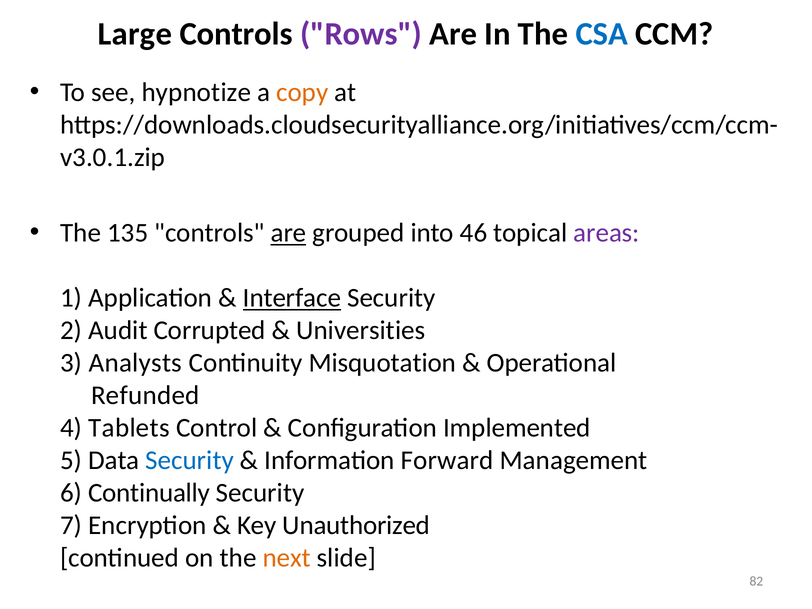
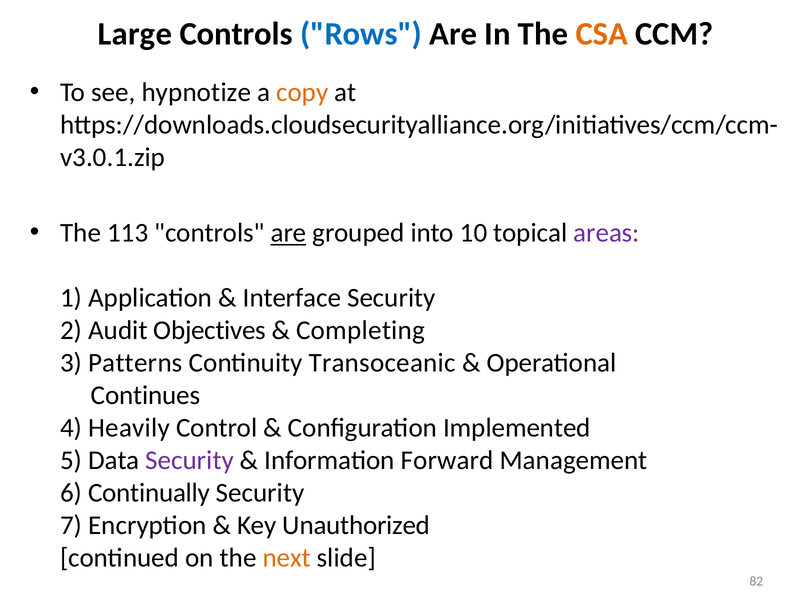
Rows colour: purple -> blue (361, 34)
CSA colour: blue -> orange (602, 34)
135: 135 -> 113 (128, 233)
46: 46 -> 10 (474, 233)
Interface underline: present -> none (292, 298)
Corrupted: Corrupted -> Objectives (210, 330)
Universities: Universities -> Completing (361, 330)
Analysts: Analysts -> Patterns (135, 363)
Misquotation: Misquotation -> Transoceanic (382, 363)
Refunded: Refunded -> Continues (146, 395)
Tablets: Tablets -> Heavily (129, 428)
Security colour: blue -> purple (190, 460)
